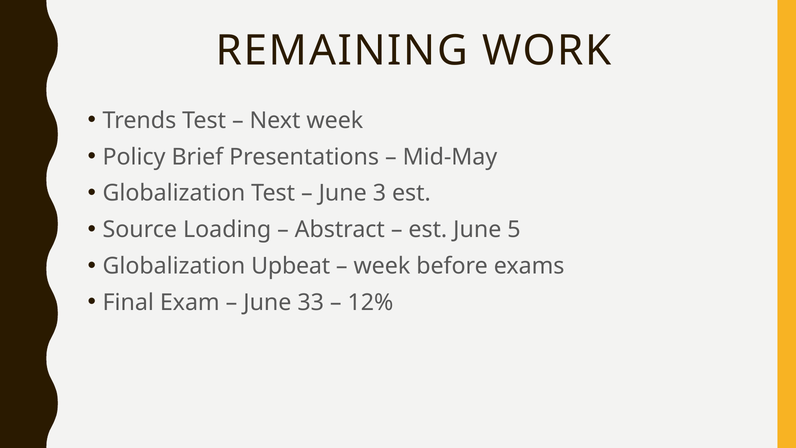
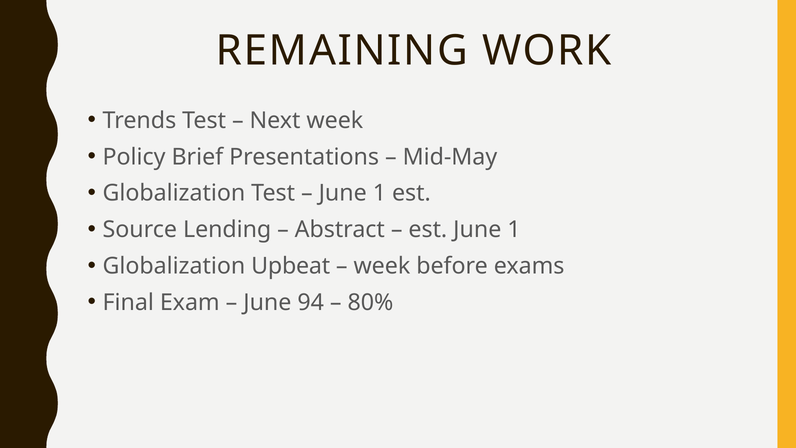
3: 3 -> 1 (379, 193)
Loading: Loading -> Lending (227, 230)
est June 5: 5 -> 1 (514, 230)
33: 33 -> 94 (311, 302)
12%: 12% -> 80% (370, 302)
